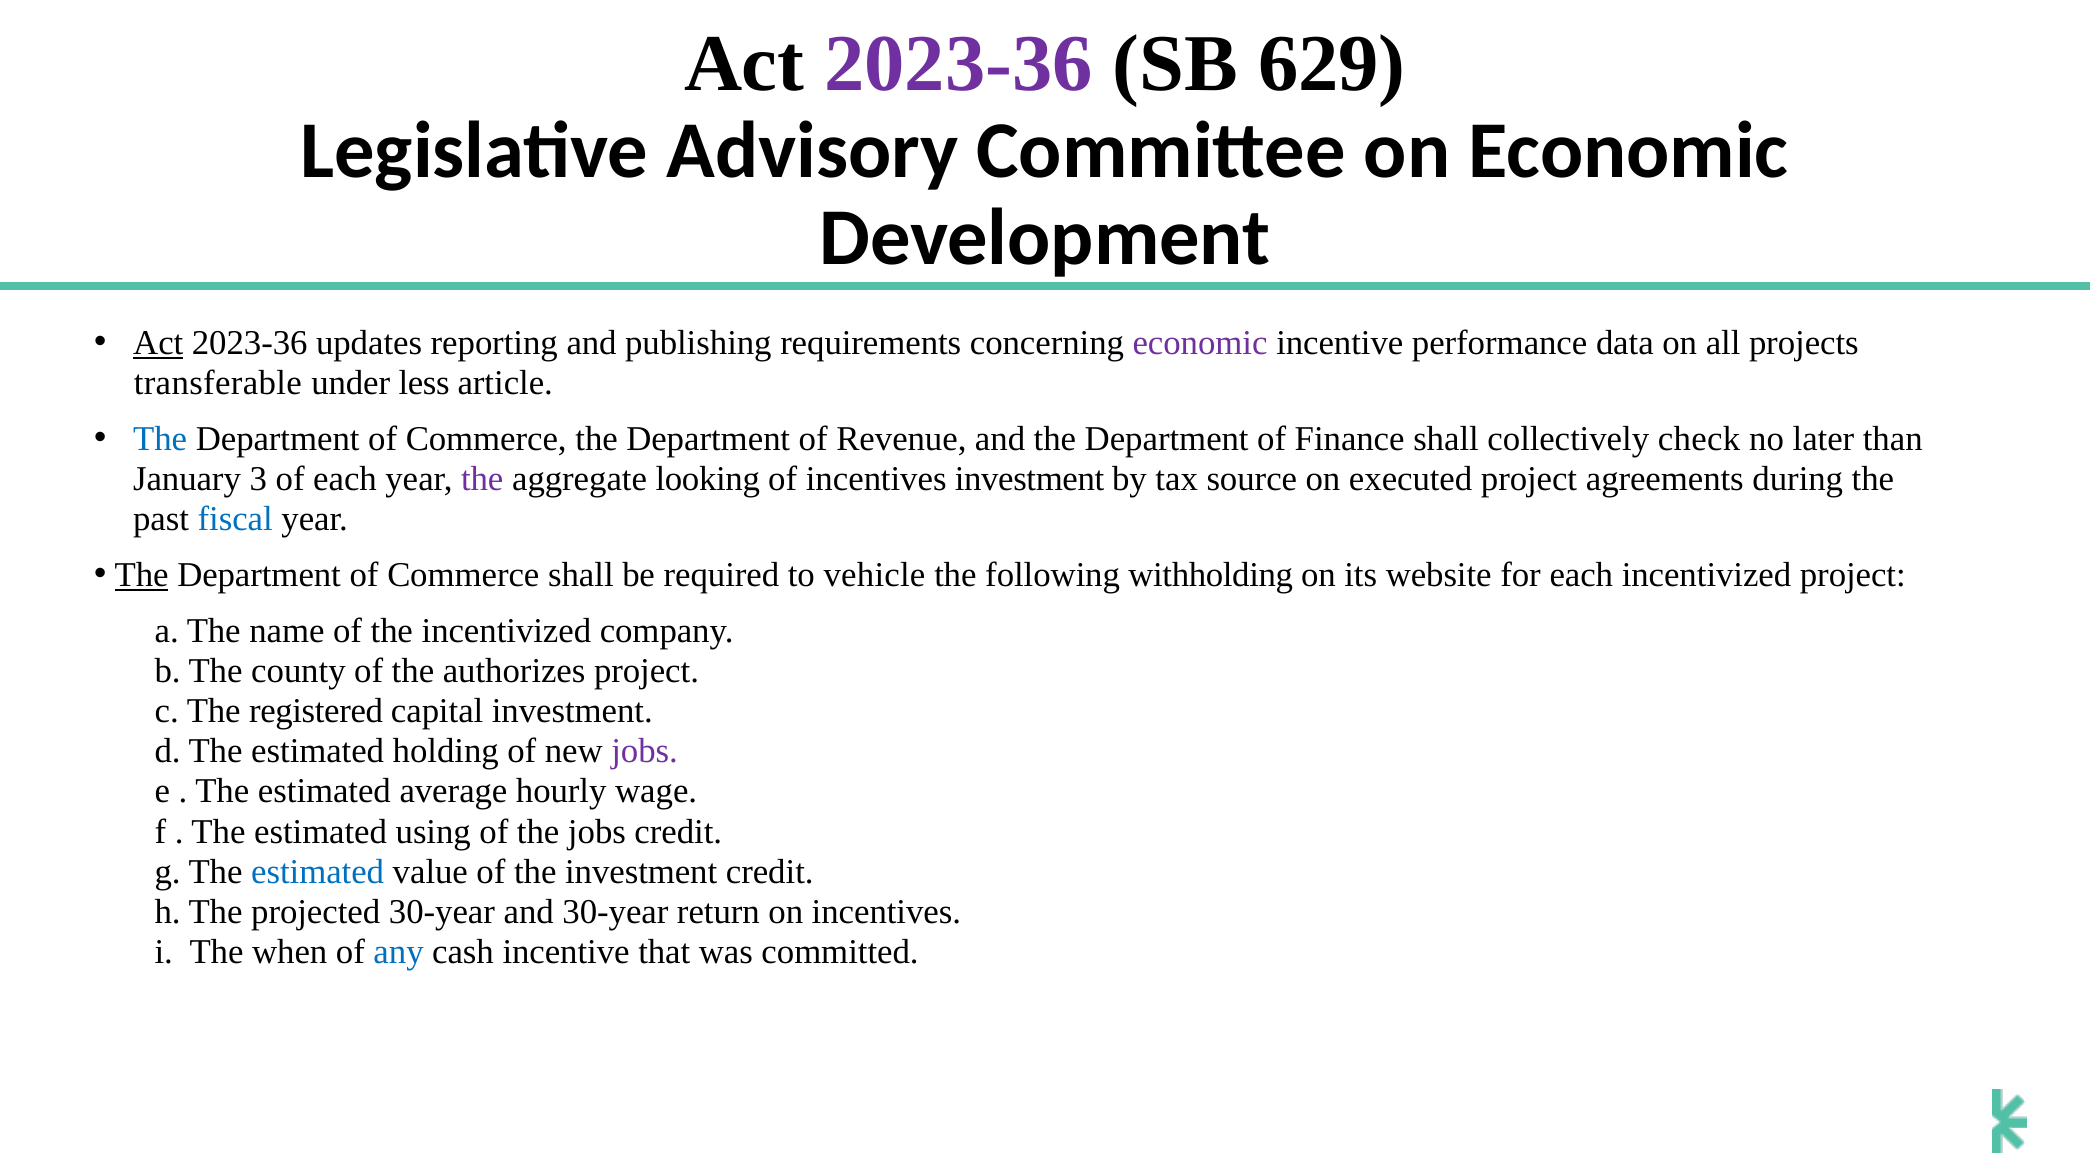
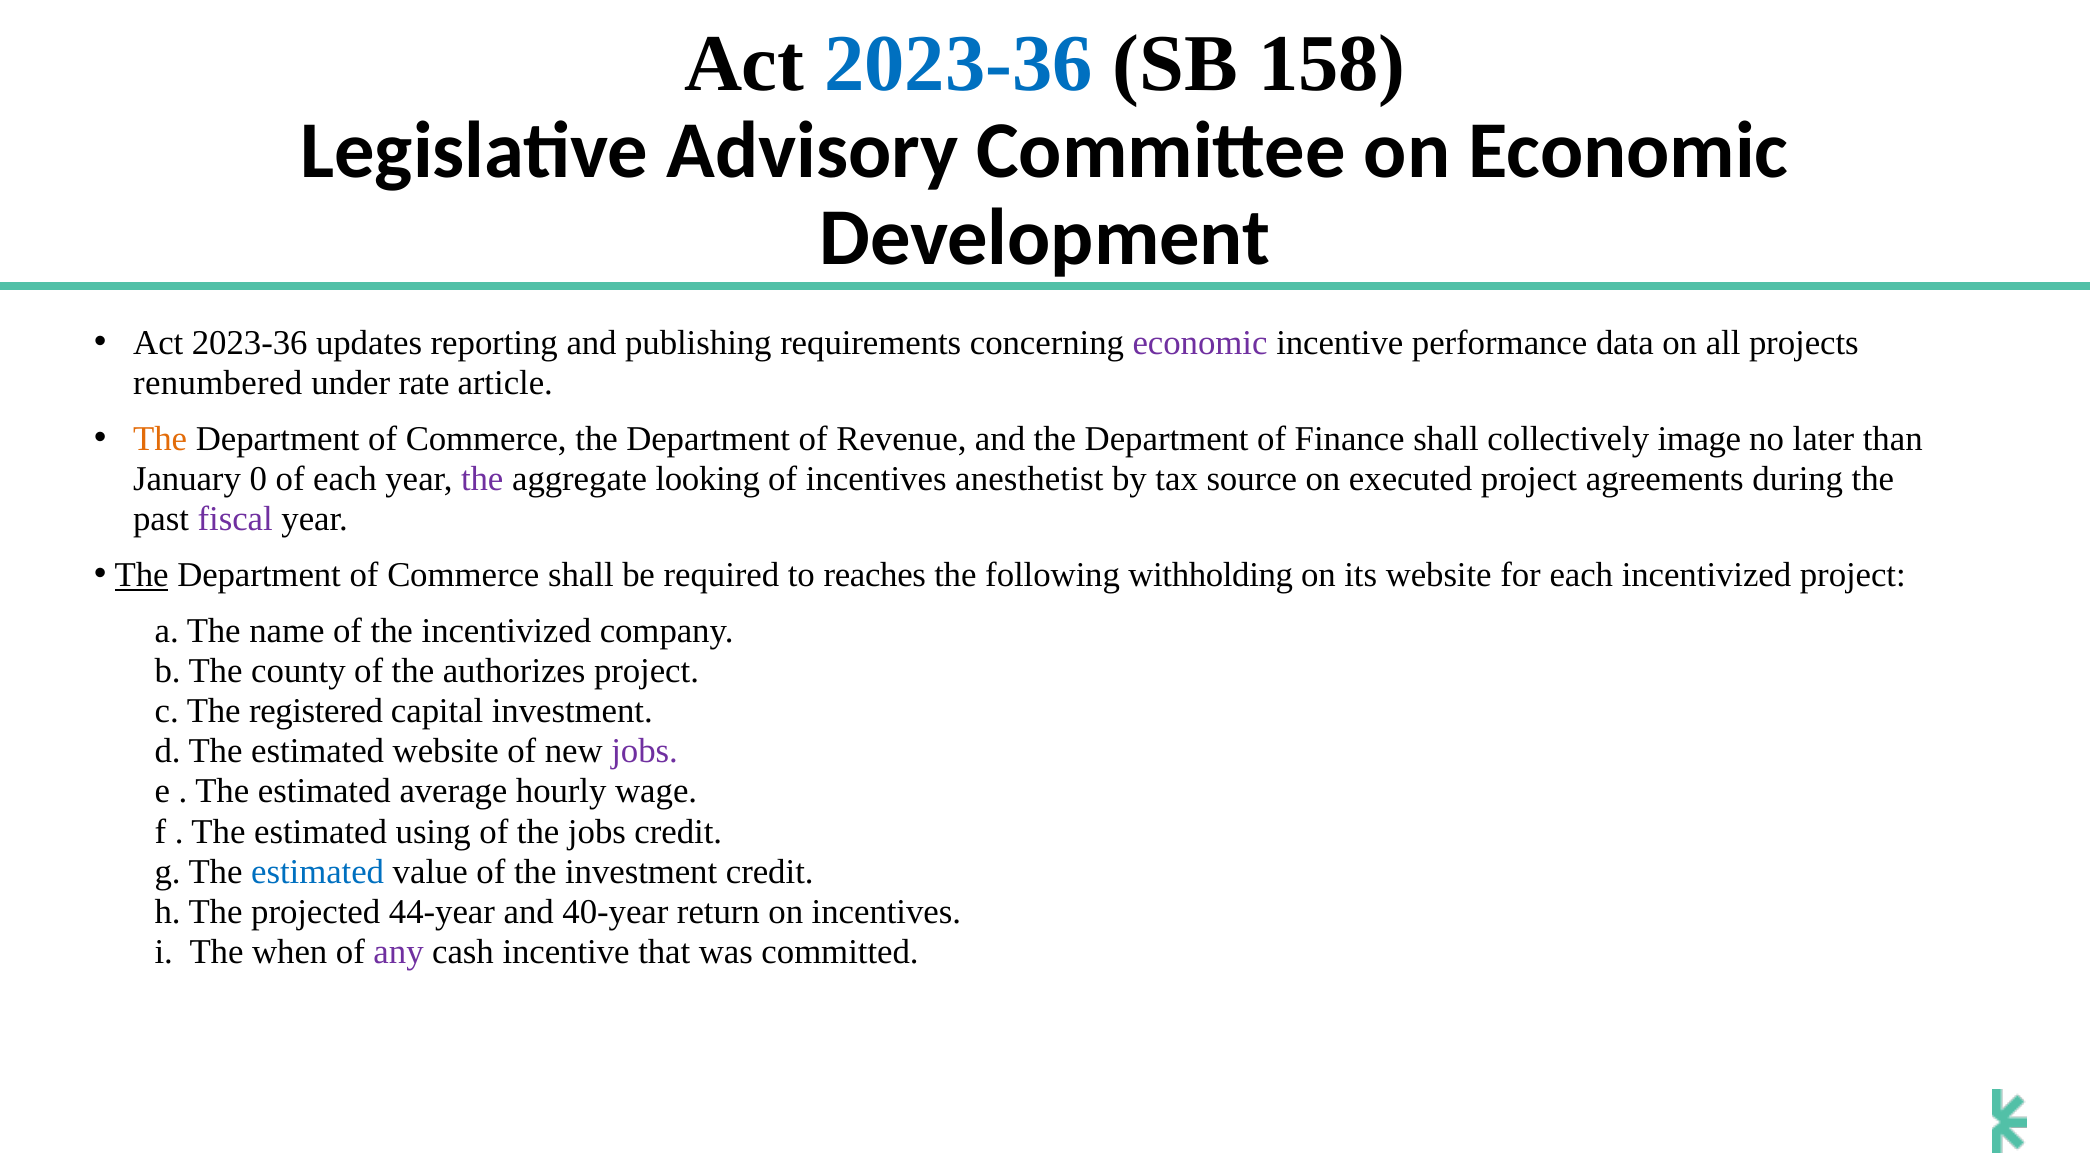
2023-36 colour: purple -> blue (959, 64)
629: 629 -> 158 (1332, 64)
Act underline: present -> none (158, 342)
transferable: transferable -> renumbered (218, 383)
less: less -> rate (424, 383)
The colour: blue -> orange (160, 438)
check: check -> image (1699, 438)
3: 3 -> 0 (258, 479)
incentives investment: investment -> anesthetist (1029, 479)
fiscal colour: blue -> purple (235, 519)
vehicle: vehicle -> reaches (875, 575)
estimated holding: holding -> website (446, 751)
projected 30-year: 30-year -> 44-year (442, 912)
and 30-year: 30-year -> 40-year (615, 912)
any colour: blue -> purple (399, 952)
